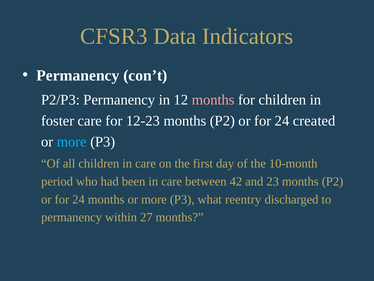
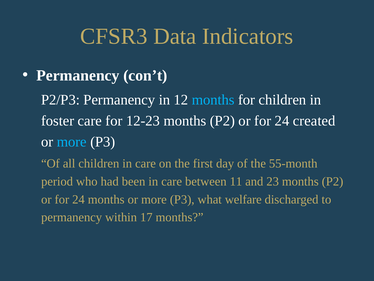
months colour: pink -> light blue (213, 100)
10-month: 10-month -> 55-month (293, 163)
42: 42 -> 11 (236, 181)
reentry: reentry -> welfare (243, 199)
27: 27 -> 17 (146, 217)
